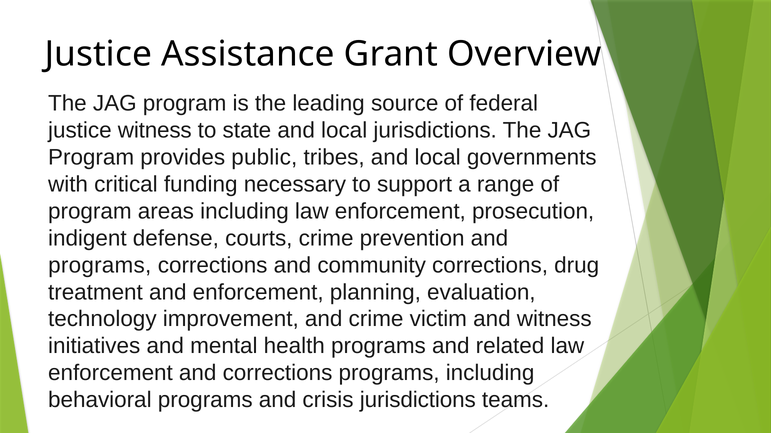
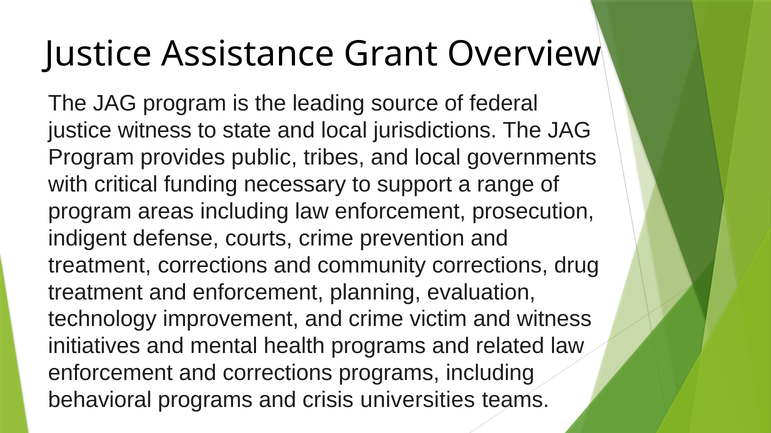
programs: programs -> treatment (100, 266)
crisis jurisdictions: jurisdictions -> universities (418, 401)
